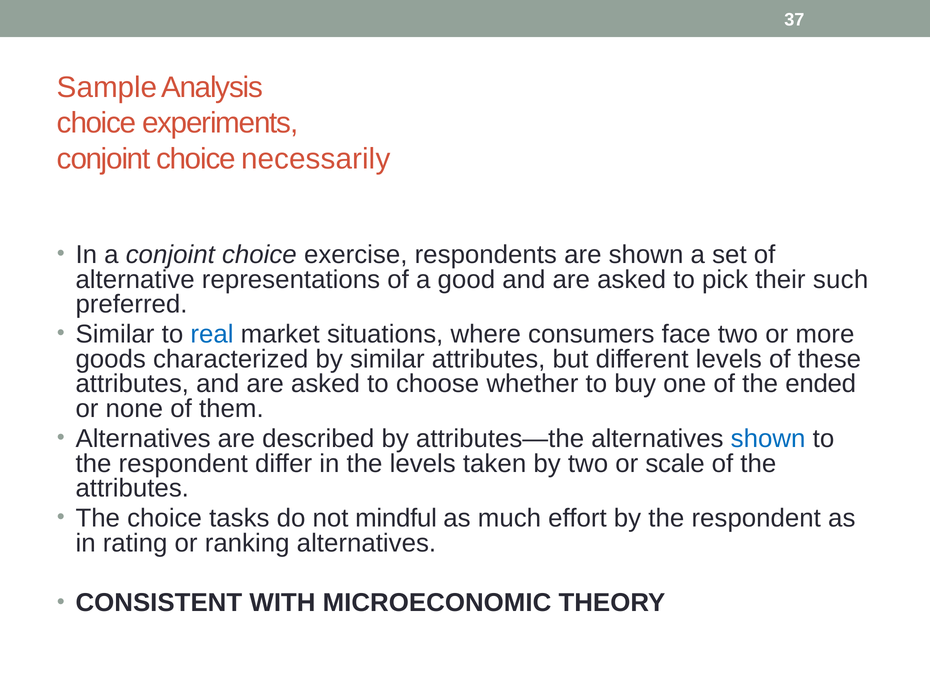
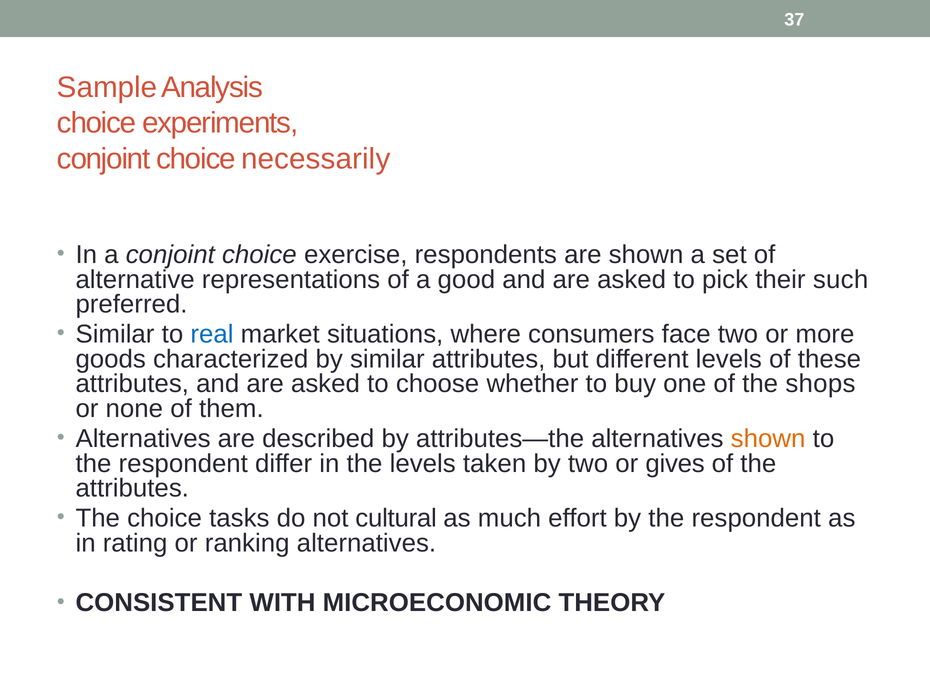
ended: ended -> shops (820, 384)
shown colour: blue -> orange (768, 439)
scale: scale -> gives (675, 464)
mindful: mindful -> cultural (396, 519)
